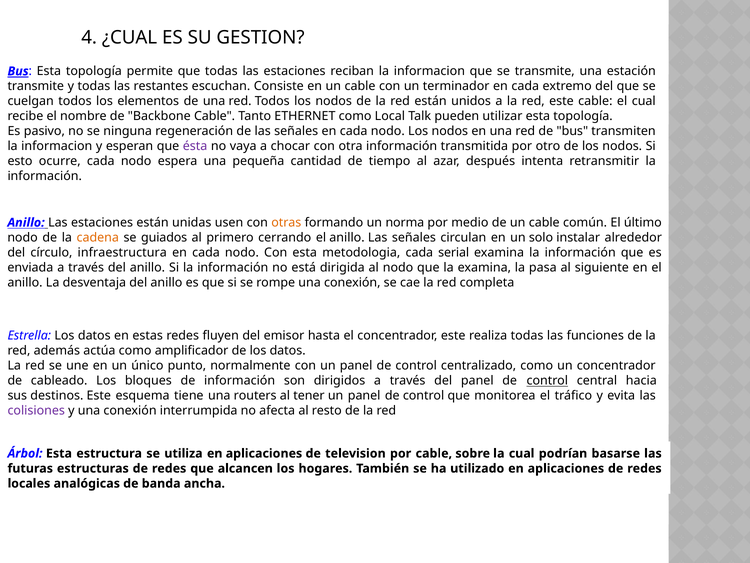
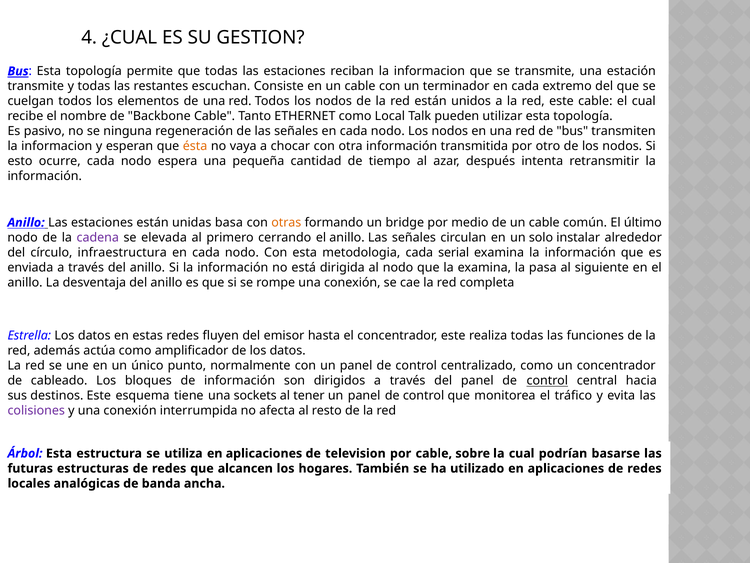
ésta colour: purple -> orange (195, 146)
usen: usen -> basa (229, 222)
norma: norma -> bridge (405, 222)
cadena colour: orange -> purple (98, 237)
guiados: guiados -> elevada (164, 237)
routers: routers -> sockets (255, 395)
